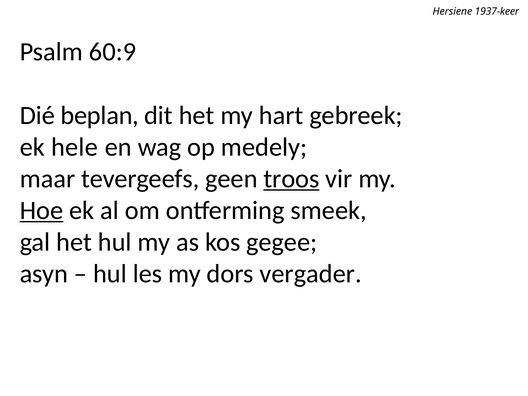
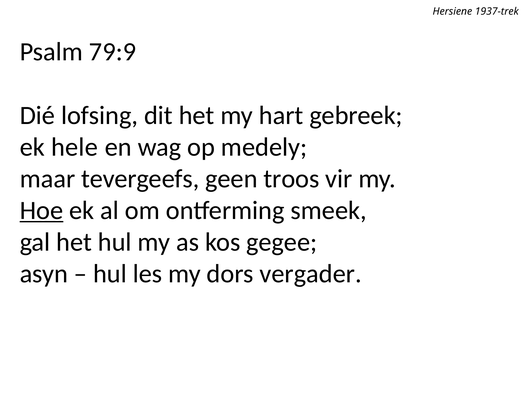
1937-keer: 1937-keer -> 1937-trek (497, 12)
60:9: 60:9 -> 79:9 (113, 52)
beplan: beplan -> lofsing (100, 115)
troos underline: present -> none (291, 179)
